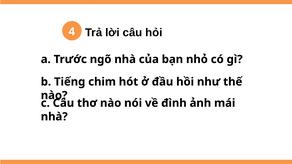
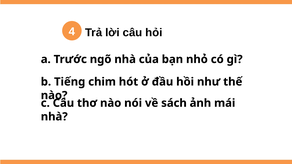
đình: đình -> sách (174, 103)
